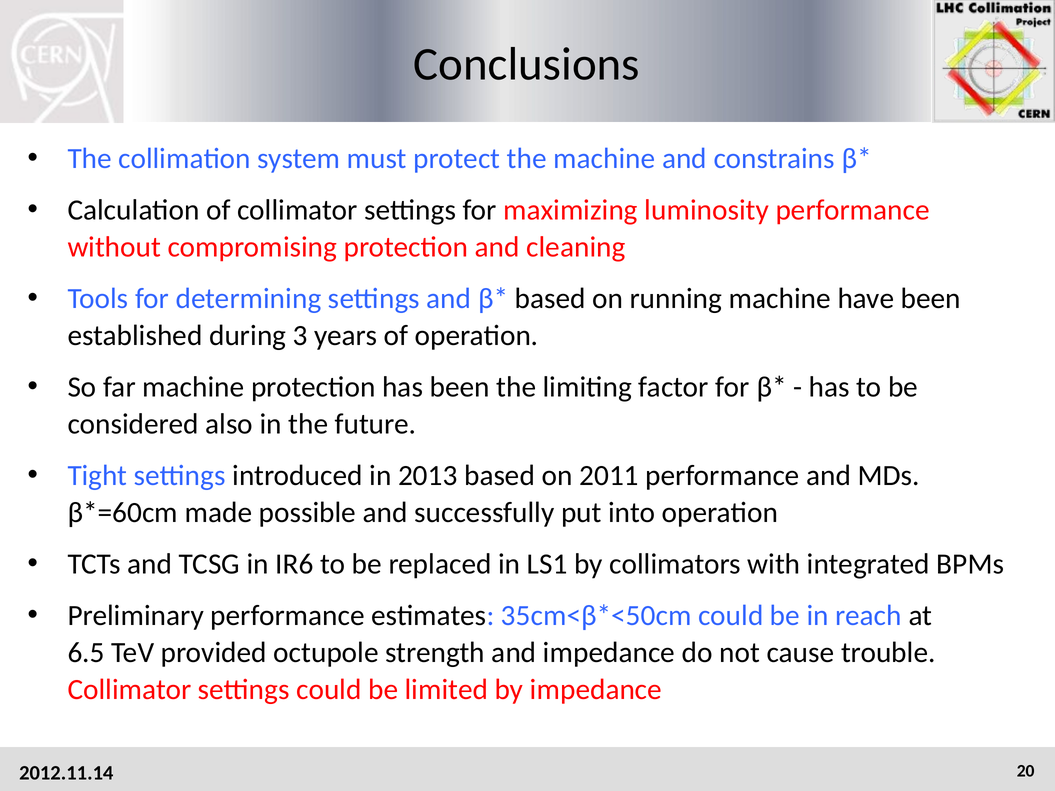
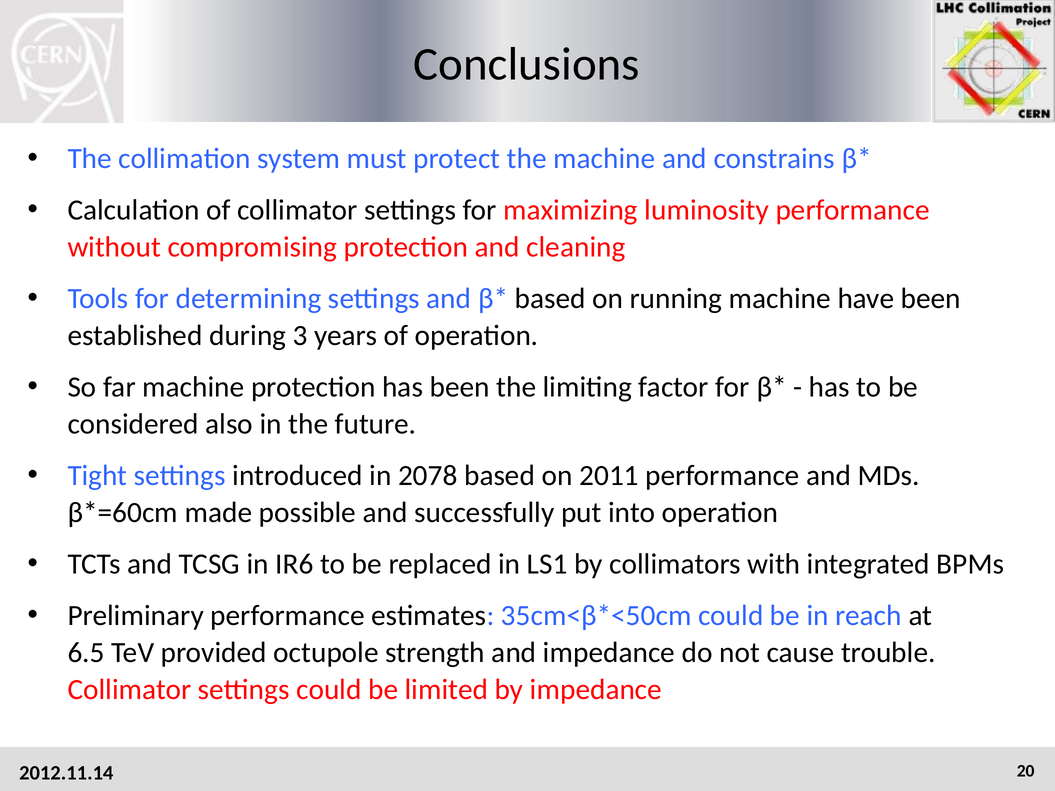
2013: 2013 -> 2078 (428, 476)
